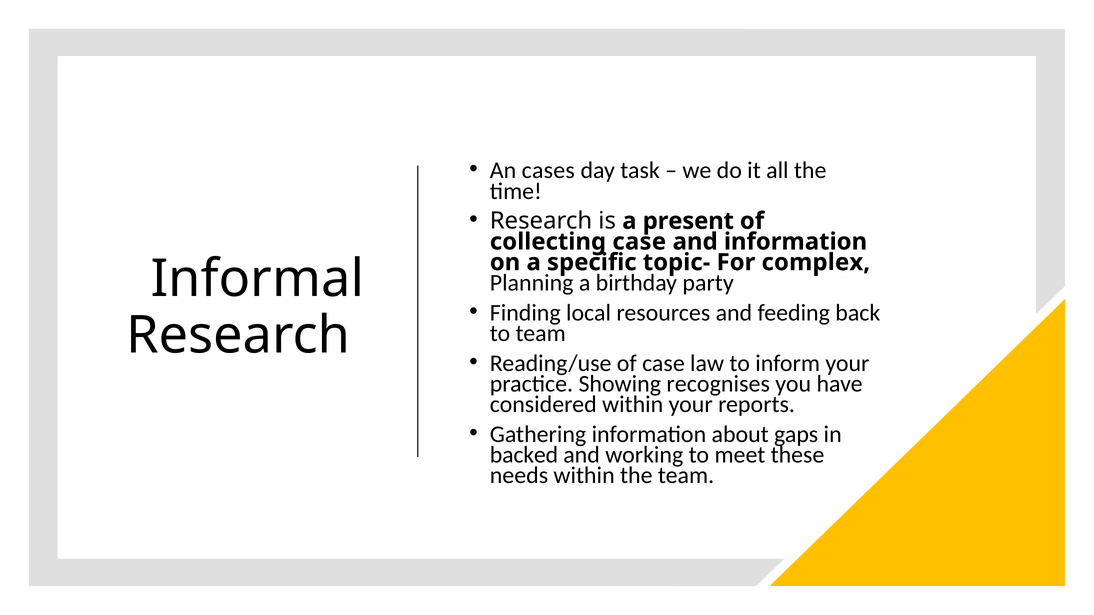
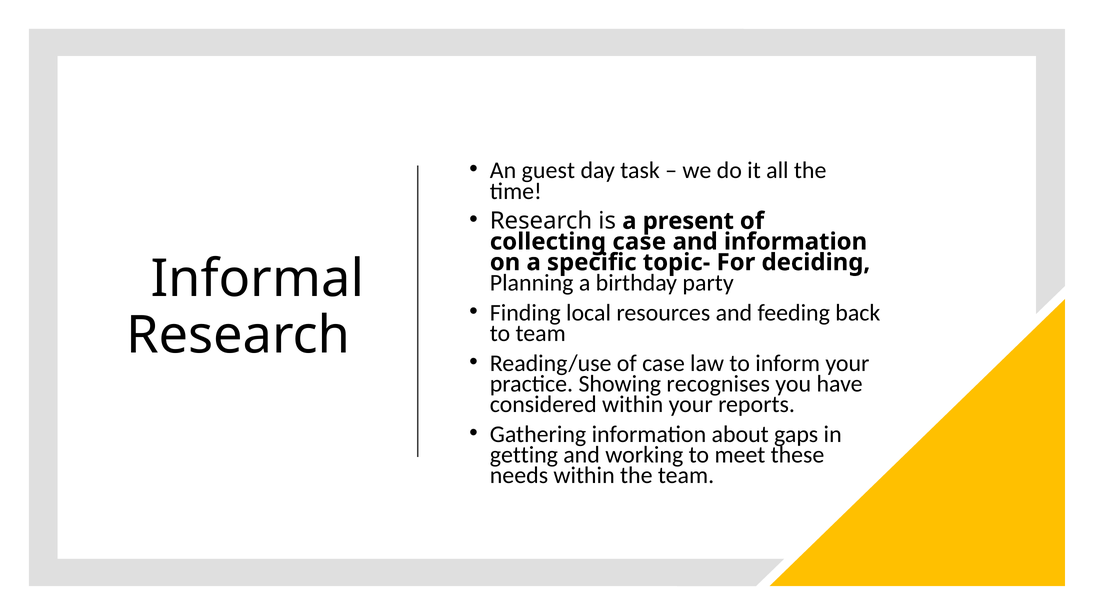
cases: cases -> guest (548, 171)
complex: complex -> deciding (816, 262)
backed: backed -> getting (524, 455)
